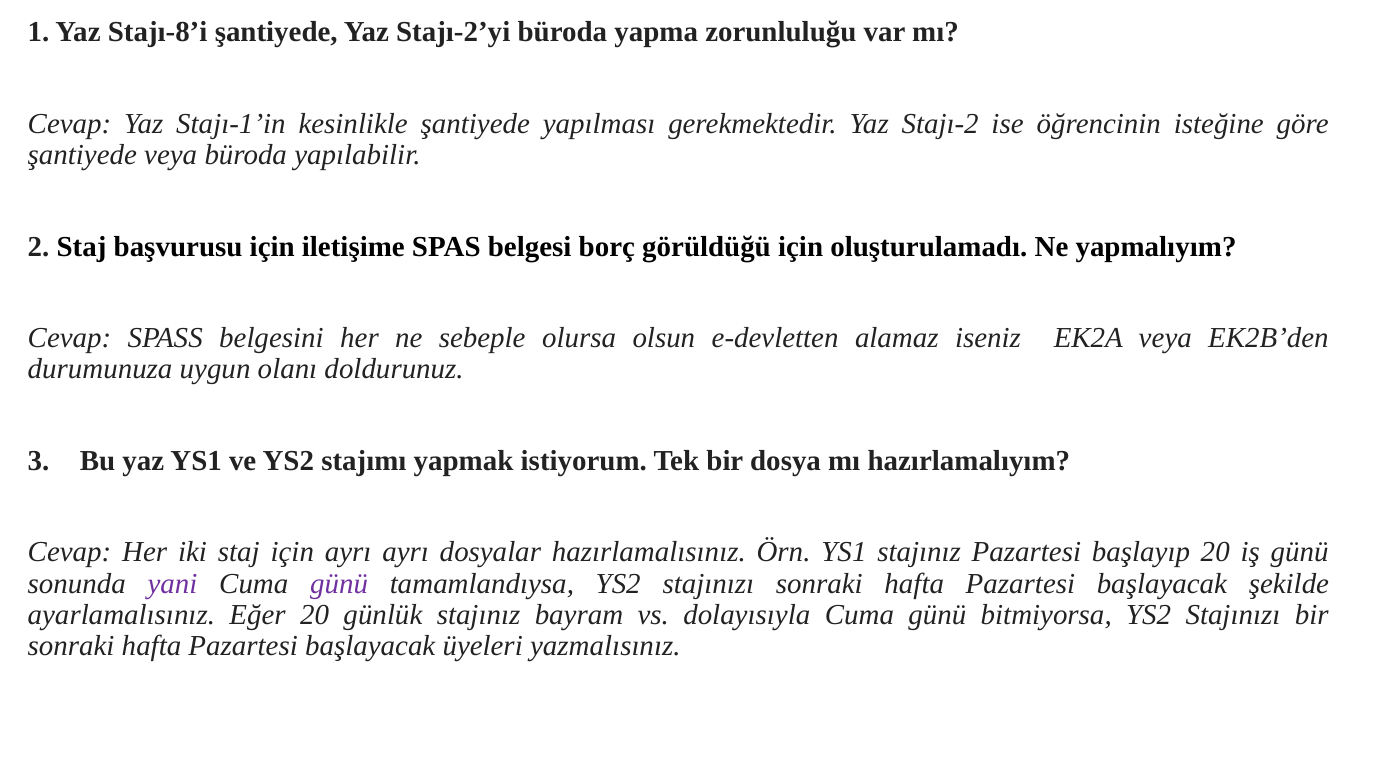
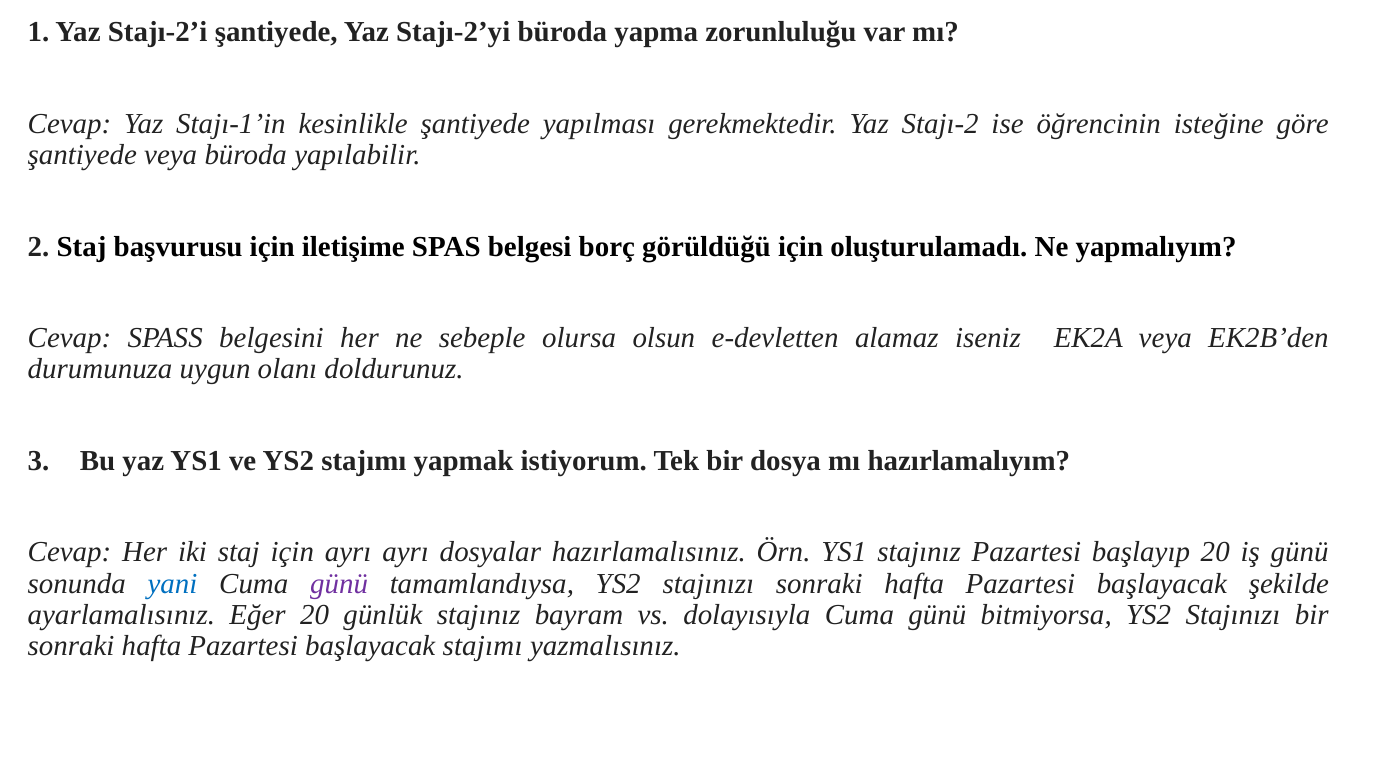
Stajı-8’i: Stajı-8’i -> Stajı-2’i (158, 32)
yani colour: purple -> blue (172, 583)
başlayacak üyeleri: üyeleri -> stajımı (483, 646)
